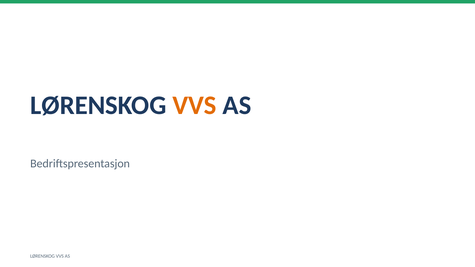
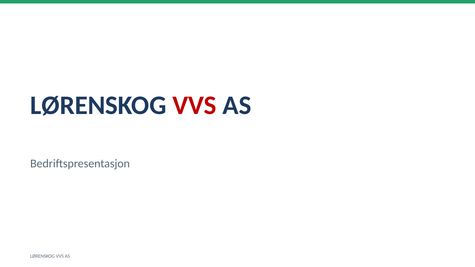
VVS colour: orange -> red (195, 105)
